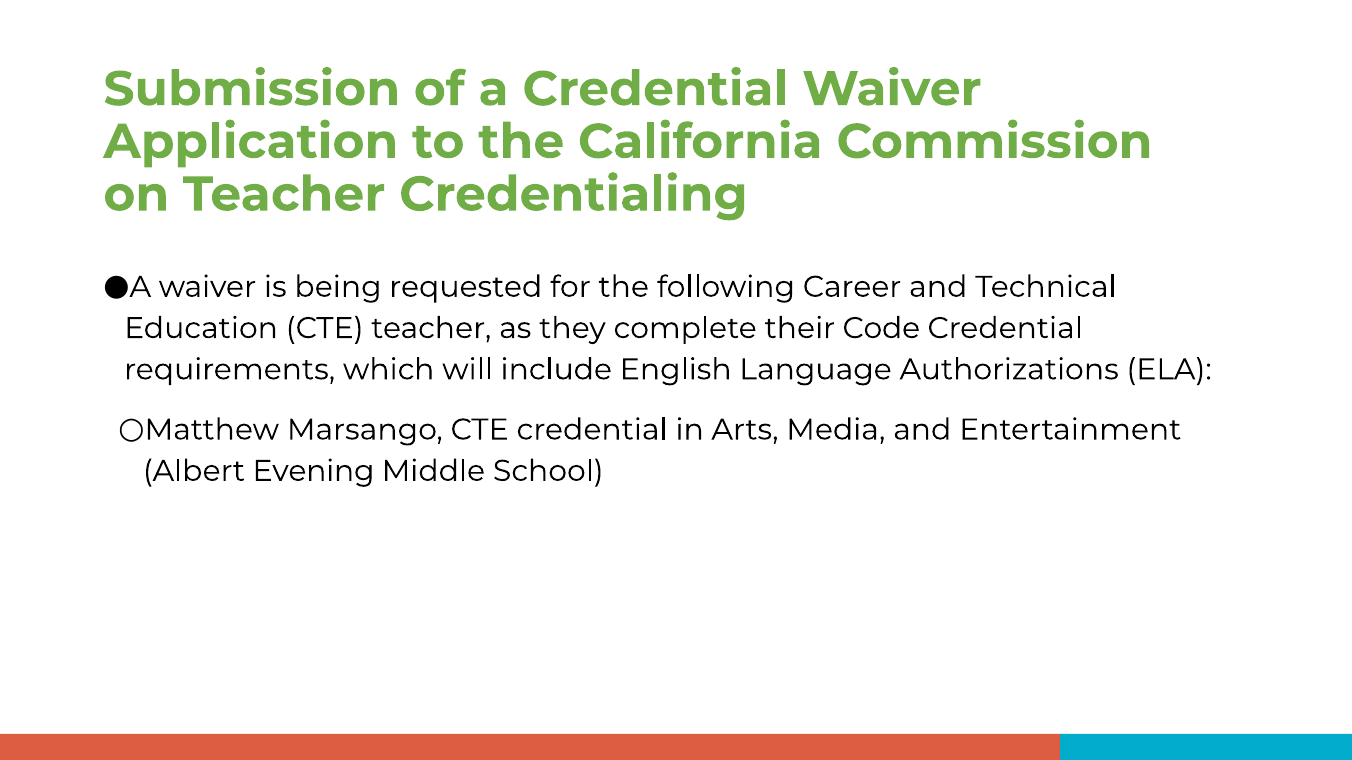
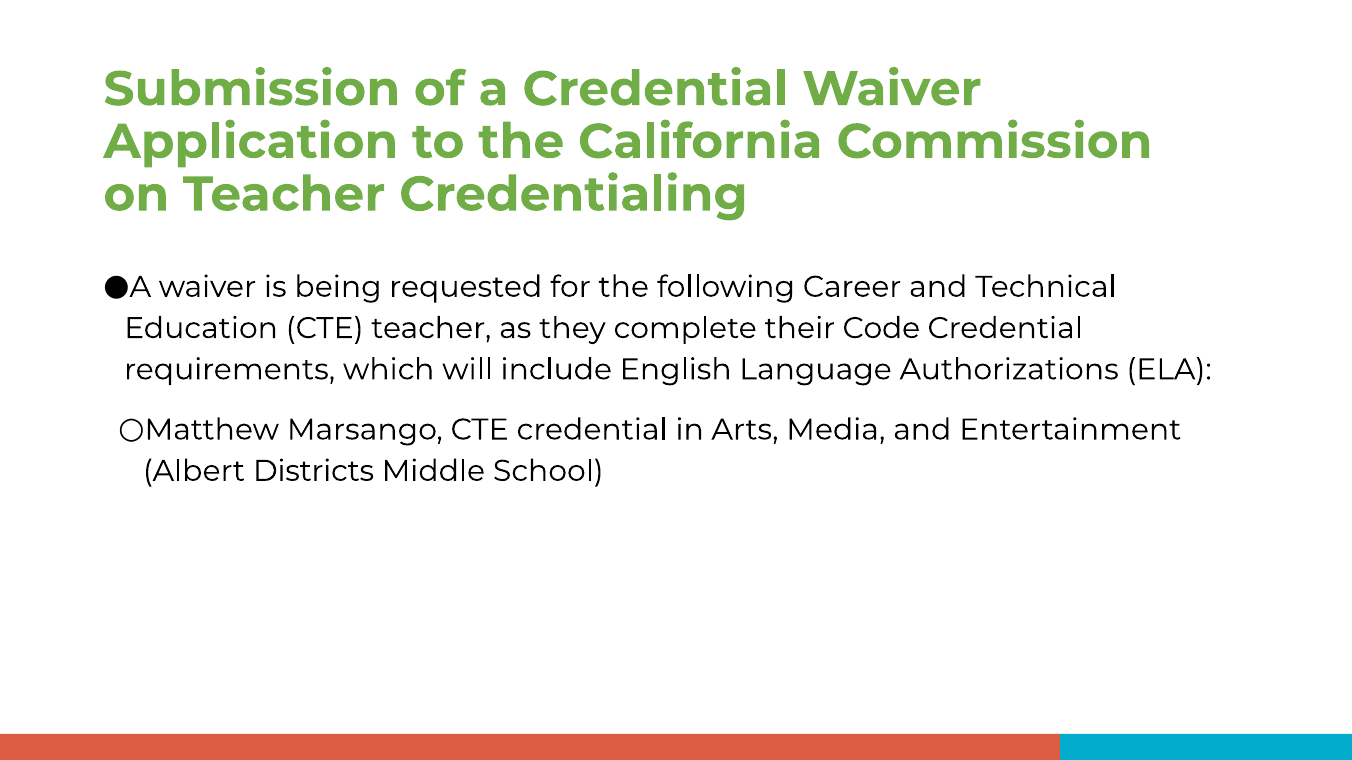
Evening: Evening -> Districts (314, 471)
